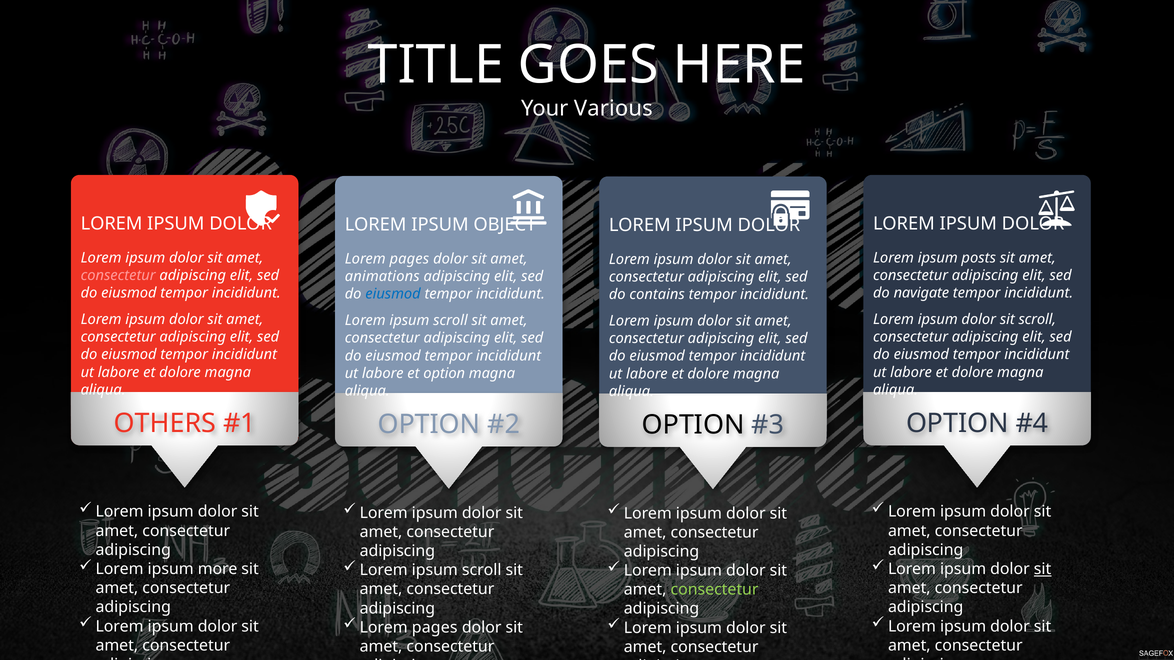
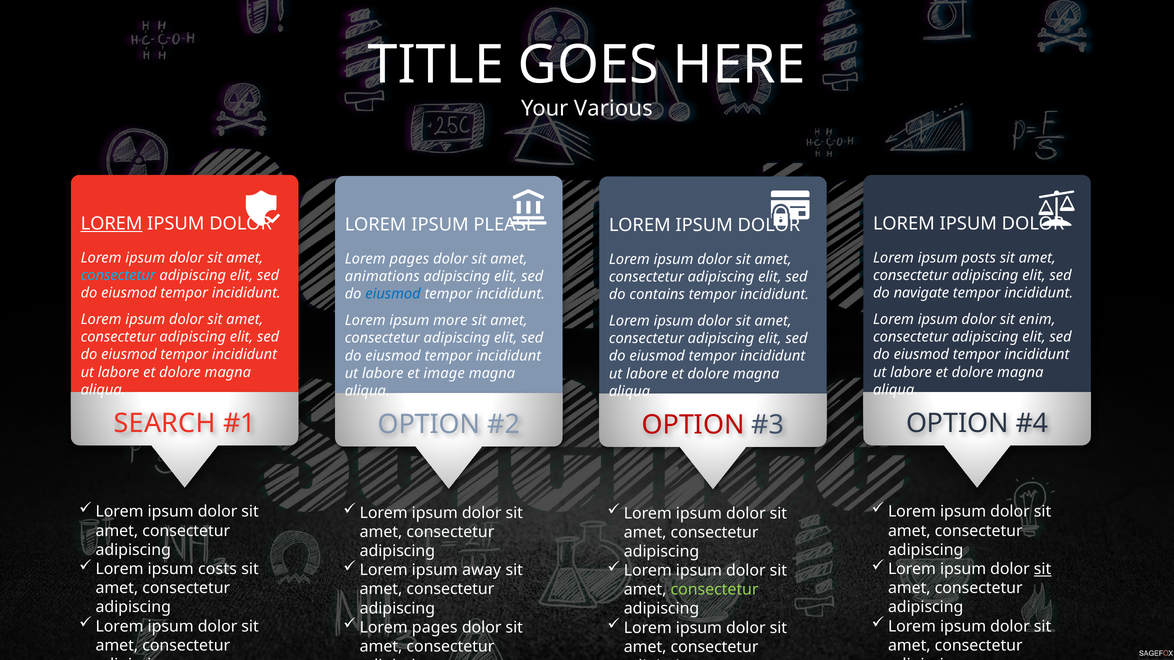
LOREM underline: none -> present (112, 224)
OBJECT: OBJECT -> PLEASE (505, 225)
consectetur colour: pink -> light blue (118, 276)
sit scroll: scroll -> enim (1037, 320)
scroll: scroll -> more (450, 321)
et option: option -> image (444, 374)
OTHERS: OTHERS -> SEARCH (165, 423)
OPTION colour: black -> red (693, 425)
more: more -> costs (217, 569)
scroll: scroll -> away (482, 570)
